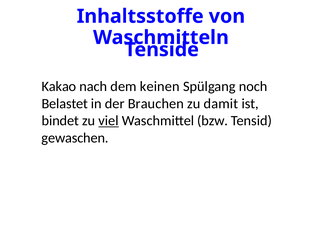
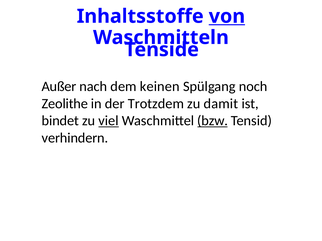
von underline: none -> present (227, 16)
Kakao: Kakao -> Außer (59, 87)
Belastet: Belastet -> Zeolithe (65, 104)
Brauchen: Brauchen -> Trotzdem (156, 104)
bzw underline: none -> present (213, 121)
gewaschen: gewaschen -> verhindern (75, 138)
